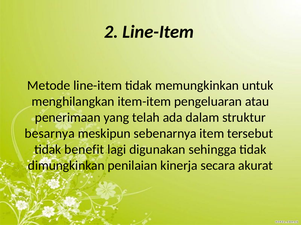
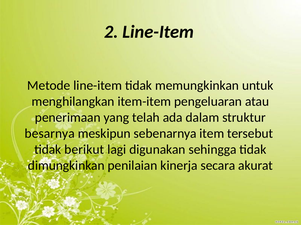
benefit: benefit -> berikut (84, 150)
